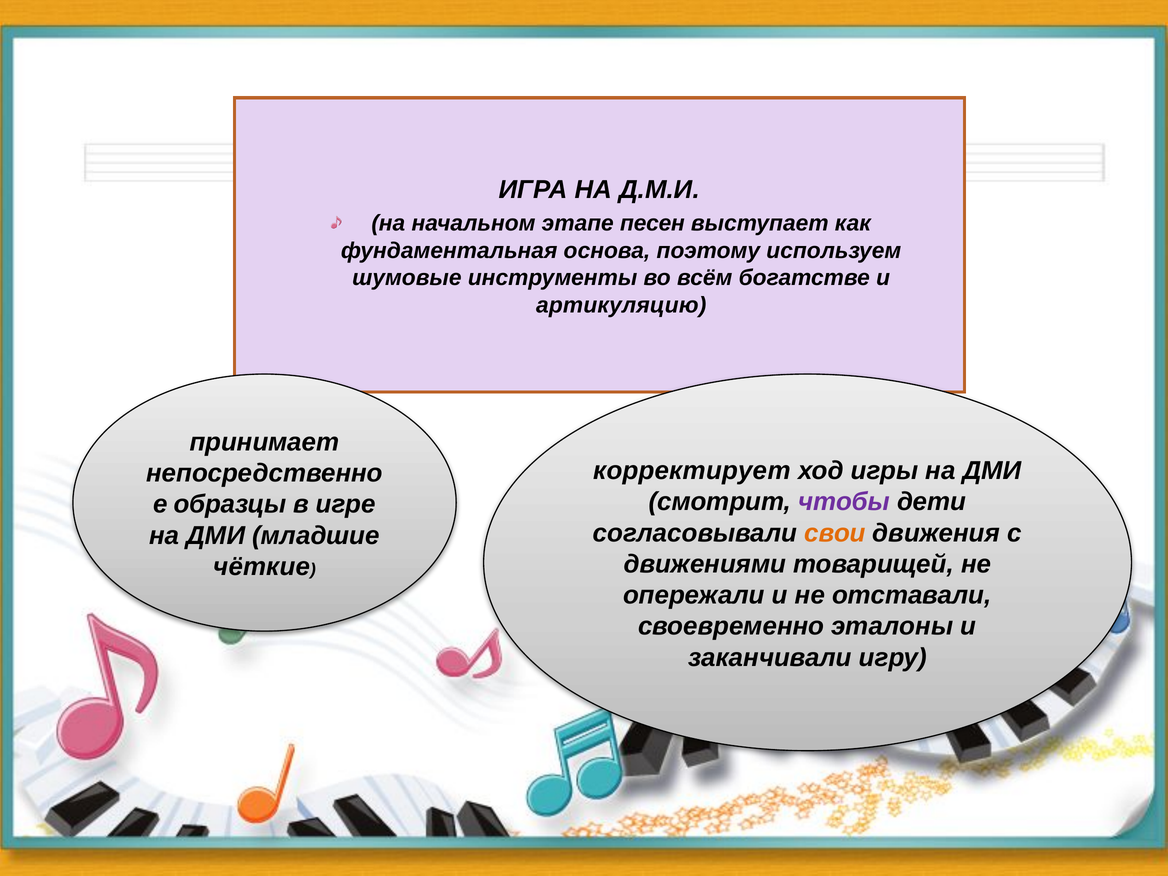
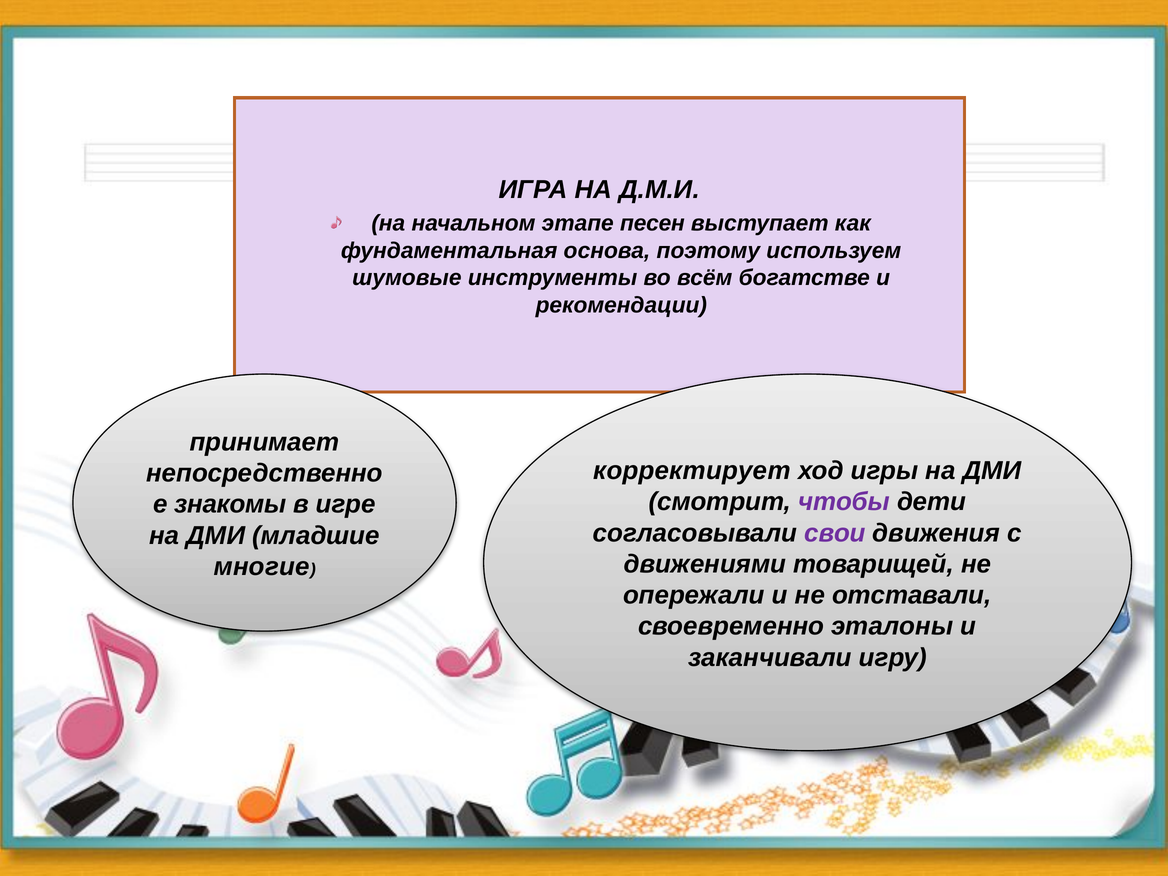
артикуляцию: артикуляцию -> рекомендации (621, 305)
образцы: образцы -> знакомы (230, 504)
свои colour: orange -> purple (835, 533)
чёткие: чёткие -> многие (262, 567)
